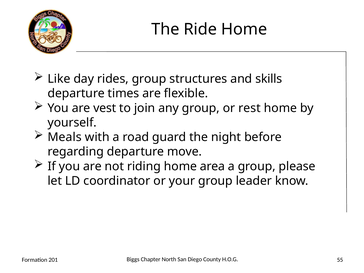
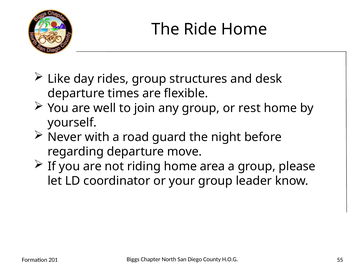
skills: skills -> desk (269, 79)
vest: vest -> well (105, 108)
Meals: Meals -> Never (65, 137)
